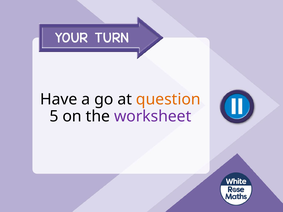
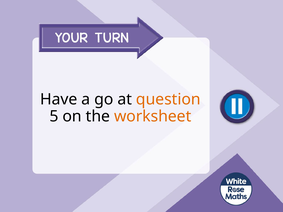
worksheet colour: purple -> orange (153, 116)
